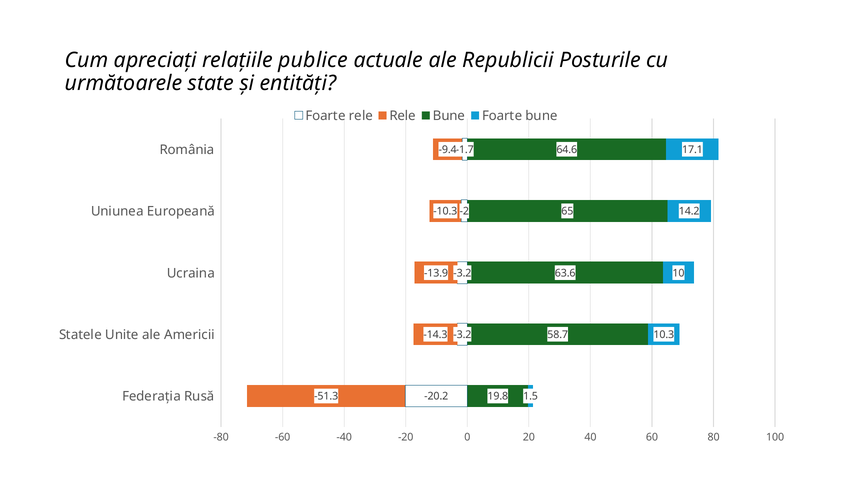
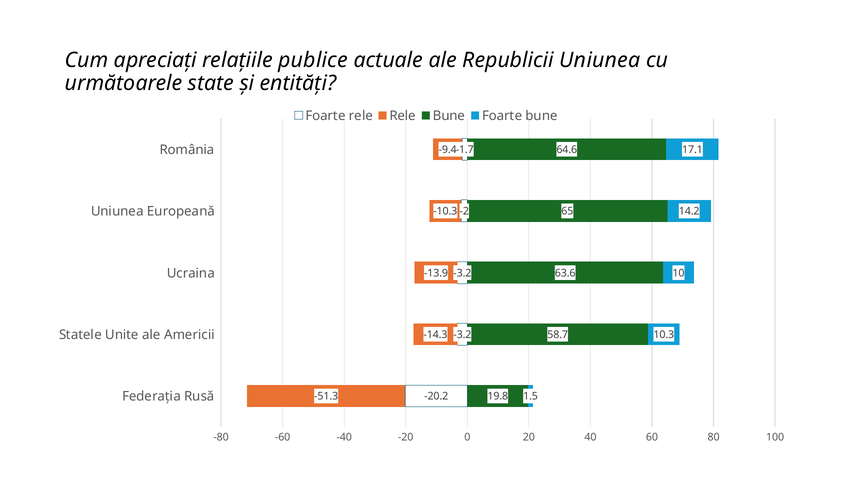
Republicii Posturile: Posturile -> Uniunea (600, 60)
